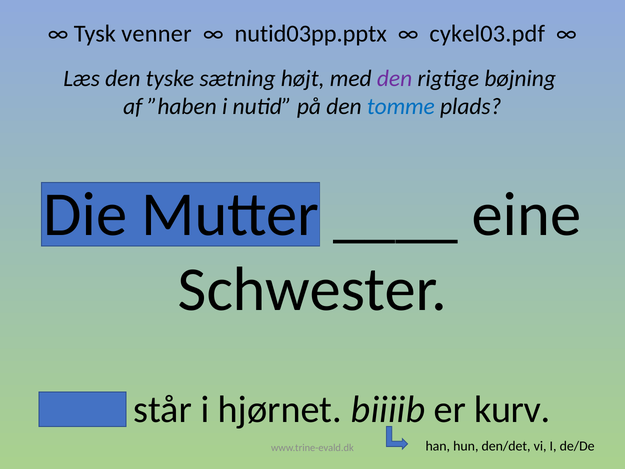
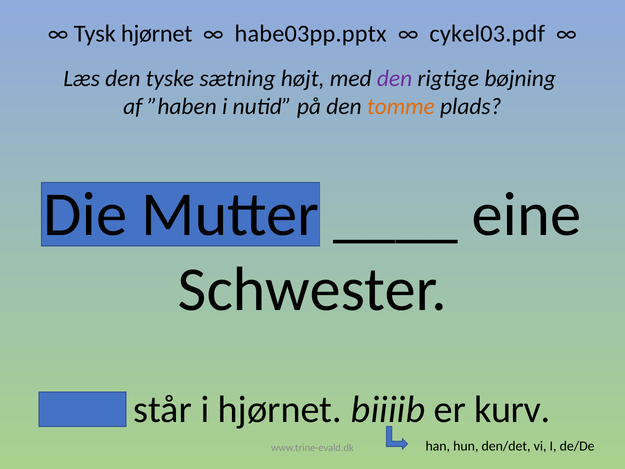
Tysk venner: venner -> hjørnet (157, 34)
nutid03pp.pptx: nutid03pp.pptx -> habe03pp.pptx (311, 34)
tomme colour: blue -> orange (401, 107)
